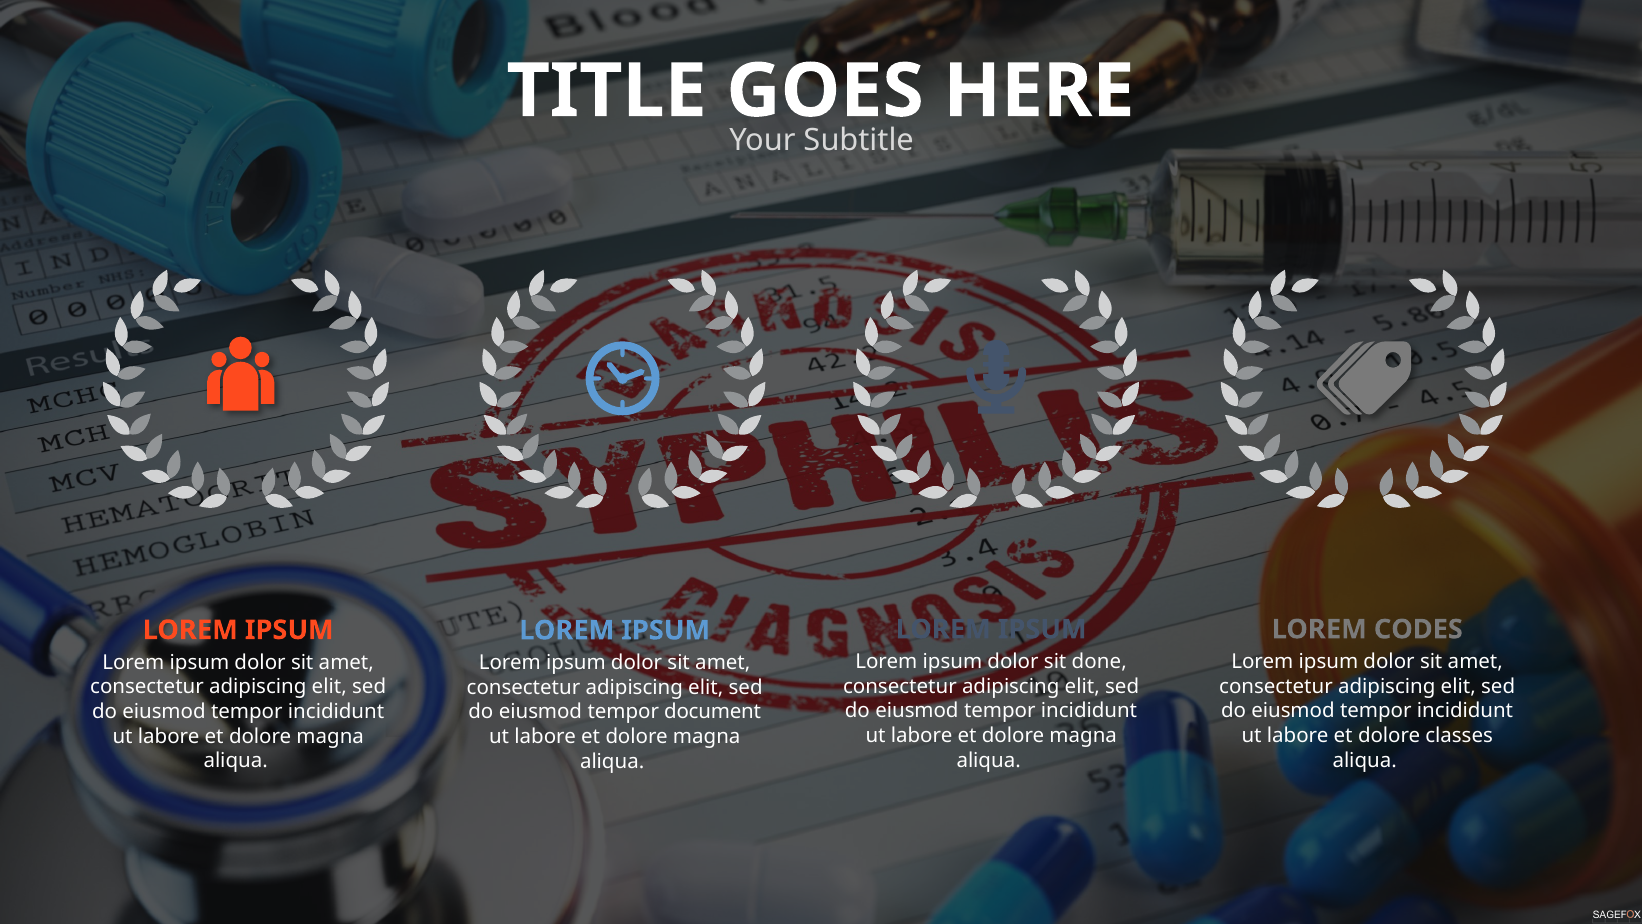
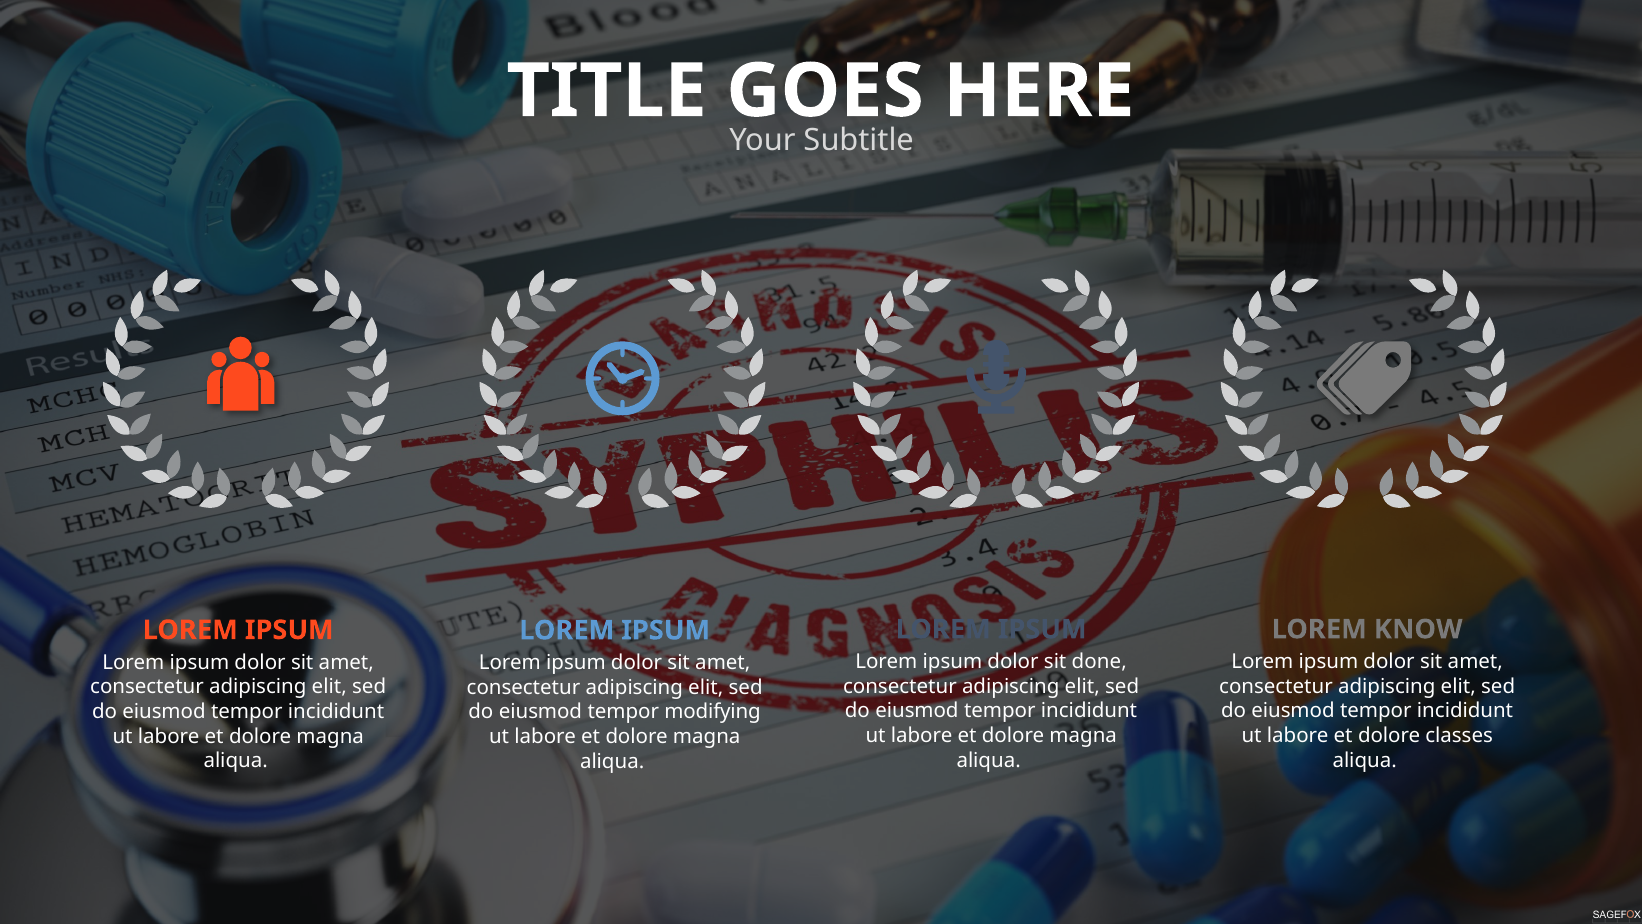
CODES: CODES -> KNOW (1418, 629)
document: document -> modifying (713, 712)
